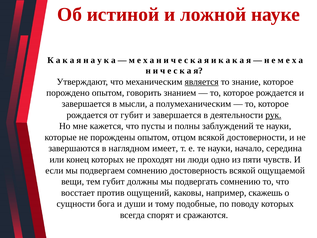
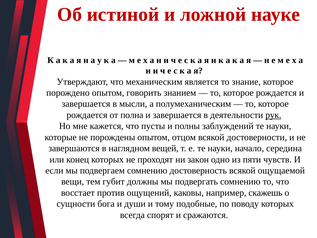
является underline: present -> none (202, 82)
от губит: губит -> полна (132, 115)
имеет: имеет -> вещей (165, 148)
люди: люди -> закон (198, 159)
